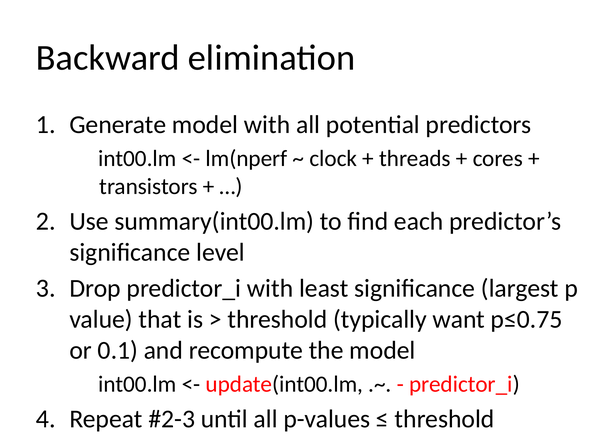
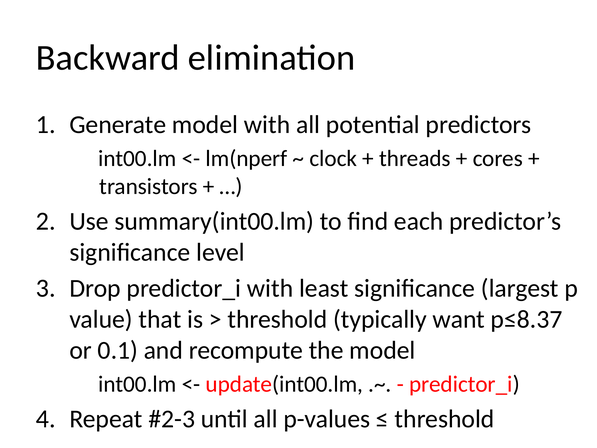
p≤0.75: p≤0.75 -> p≤8.37 (526, 319)
